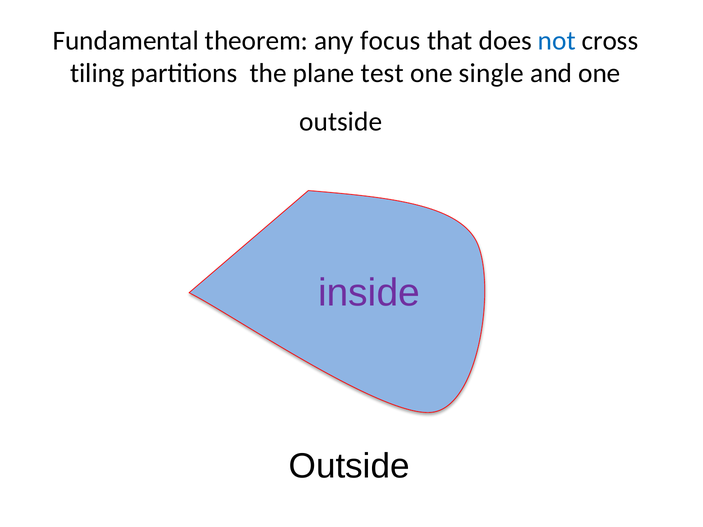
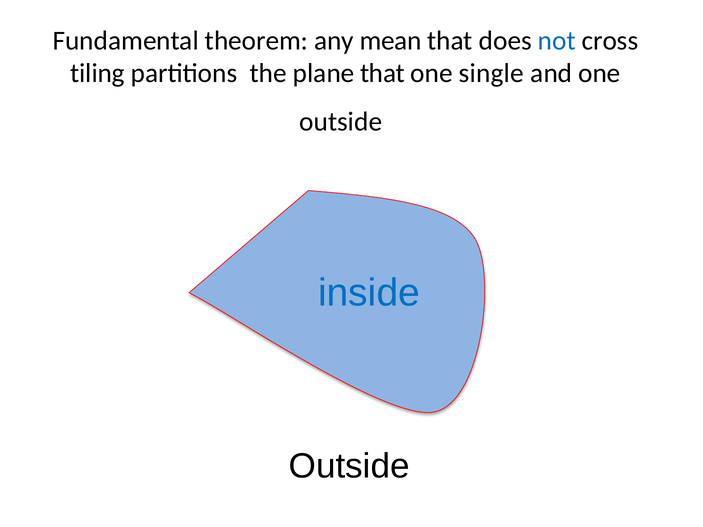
focus: focus -> mean (391, 41)
plane test: test -> that (383, 73)
inside colour: purple -> blue (369, 293)
